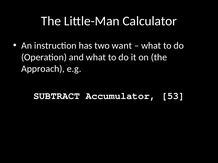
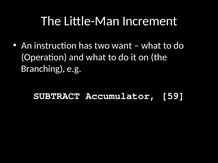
Calculator: Calculator -> Increment (150, 21)
Approach: Approach -> Branching (43, 69)
53: 53 -> 59 (173, 96)
